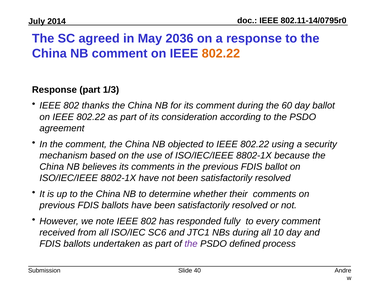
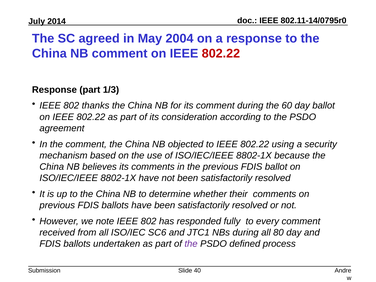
2036: 2036 -> 2004 (180, 38)
802.22 colour: orange -> red (221, 54)
10: 10 -> 80 (278, 233)
